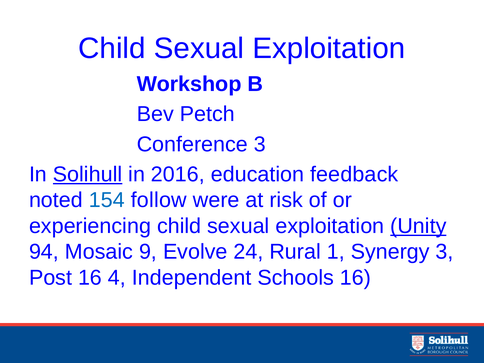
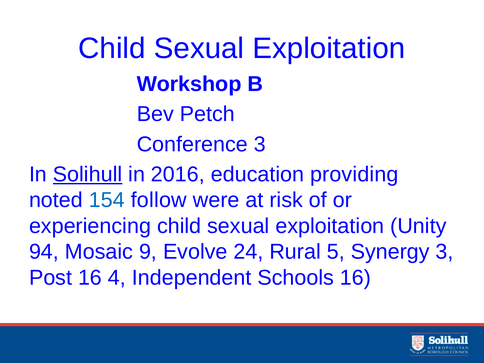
feedback: feedback -> providing (354, 174)
Unity underline: present -> none (418, 226)
1: 1 -> 5 (336, 252)
